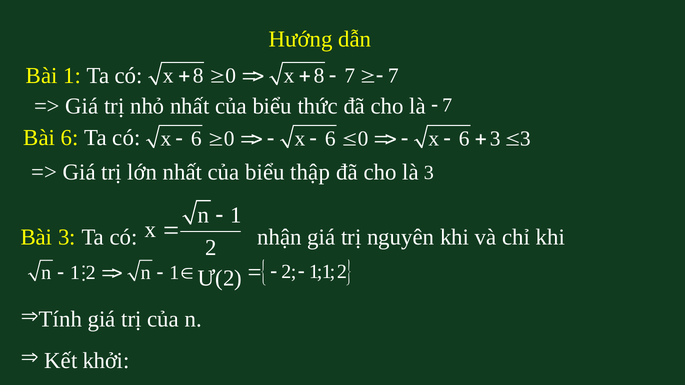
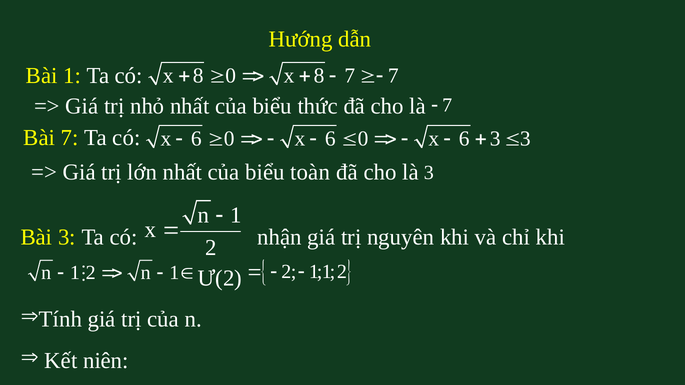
Bài 6: 6 -> 7 (70, 138)
thập: thập -> toàn (310, 172)
khởi: khởi -> niên (106, 361)
